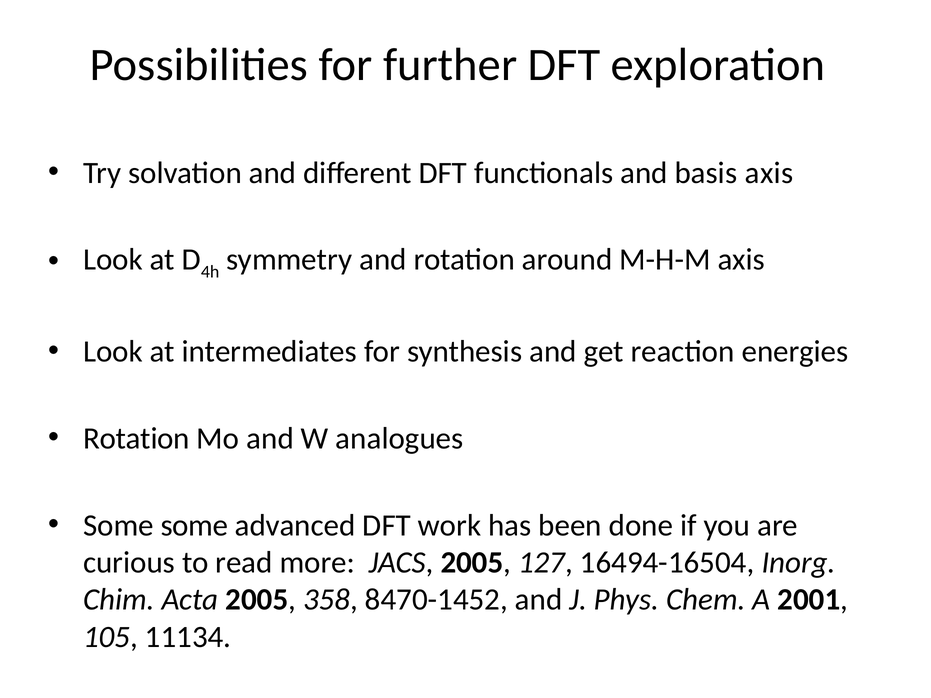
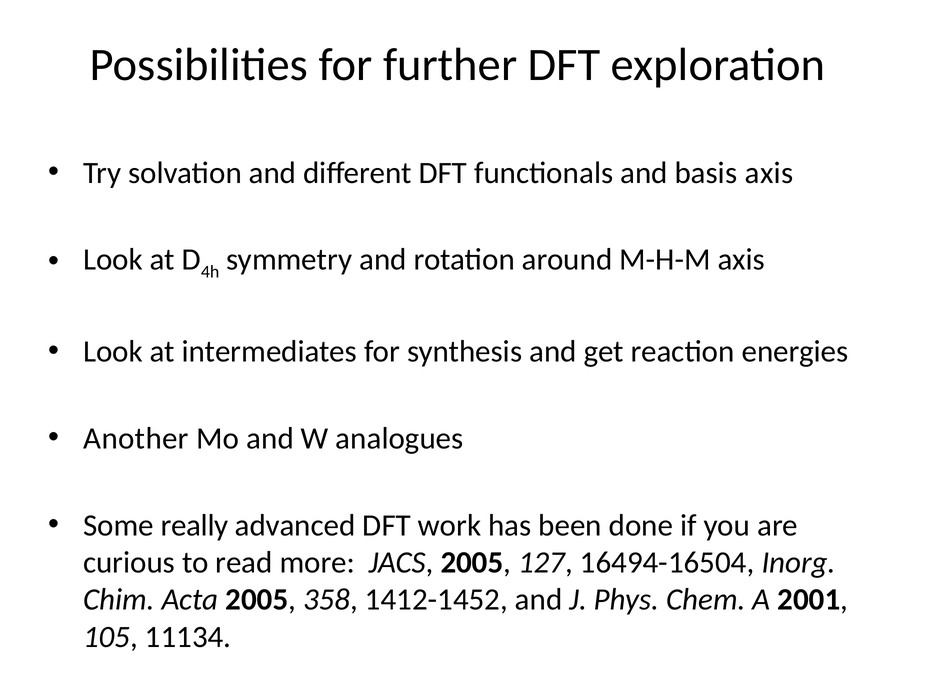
Rotation: Rotation -> Another (136, 439)
Some some: some -> really (194, 525)
8470-1452: 8470-1452 -> 1412-1452 (436, 600)
